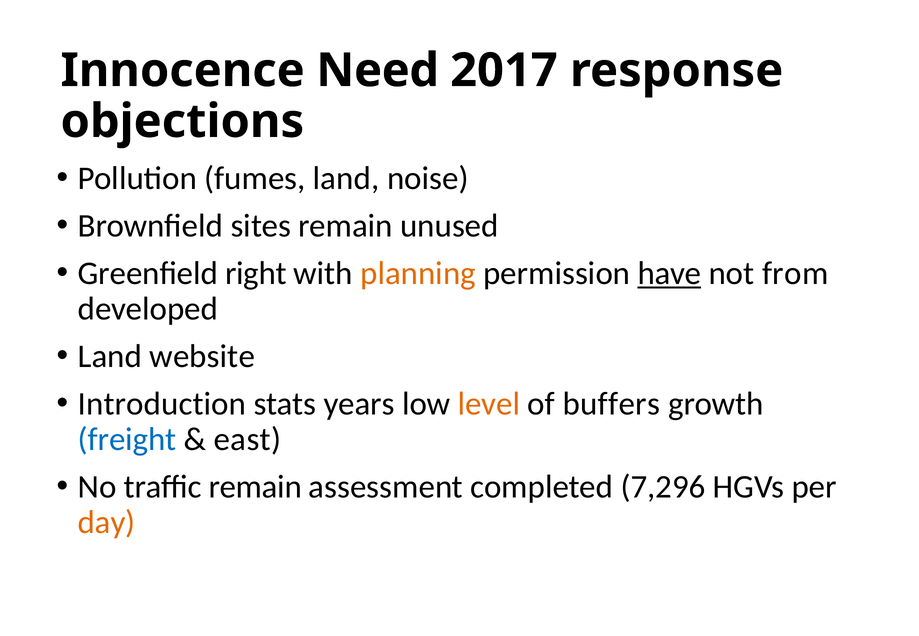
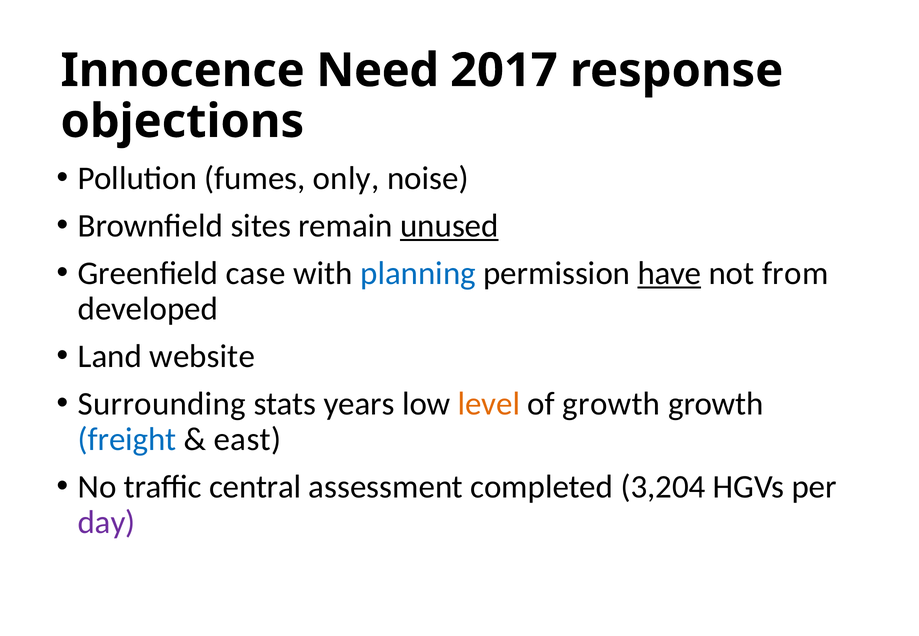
fumes land: land -> only (346, 178)
unused underline: none -> present (449, 226)
right: right -> case (256, 273)
planning colour: orange -> blue (418, 273)
Introduction: Introduction -> Surrounding (162, 404)
of buffers: buffers -> growth (611, 404)
traffic remain: remain -> central (255, 487)
7,296: 7,296 -> 3,204 (663, 487)
day colour: orange -> purple (107, 523)
